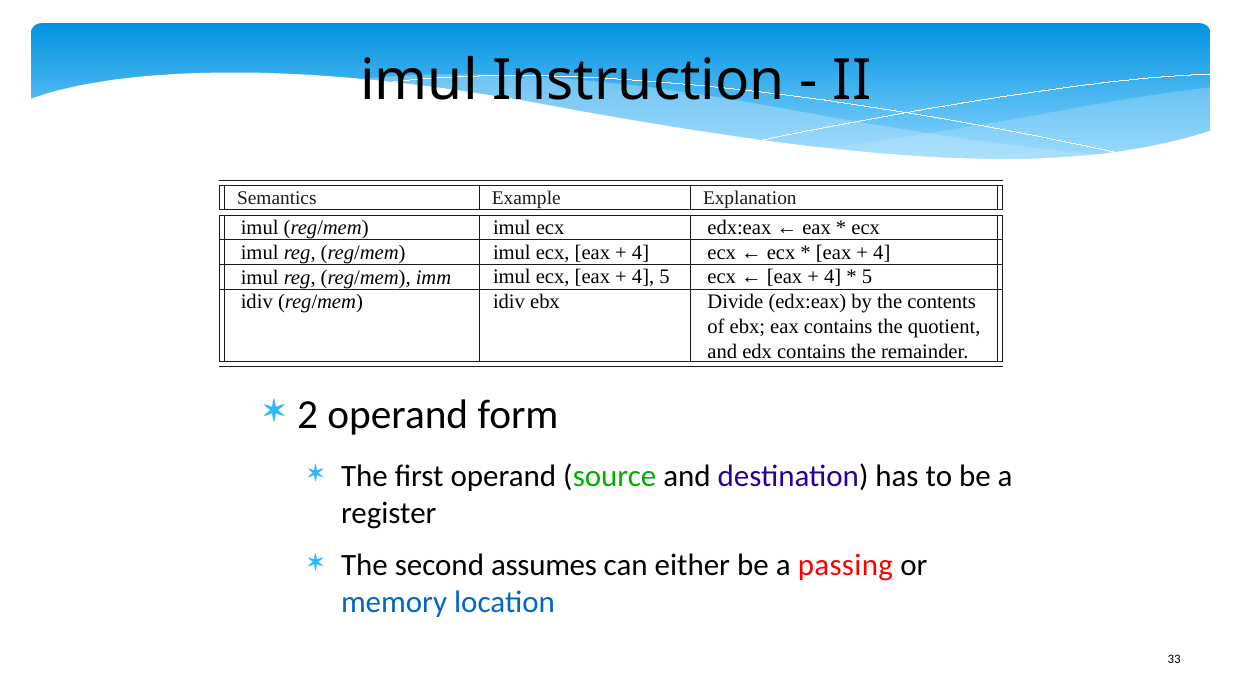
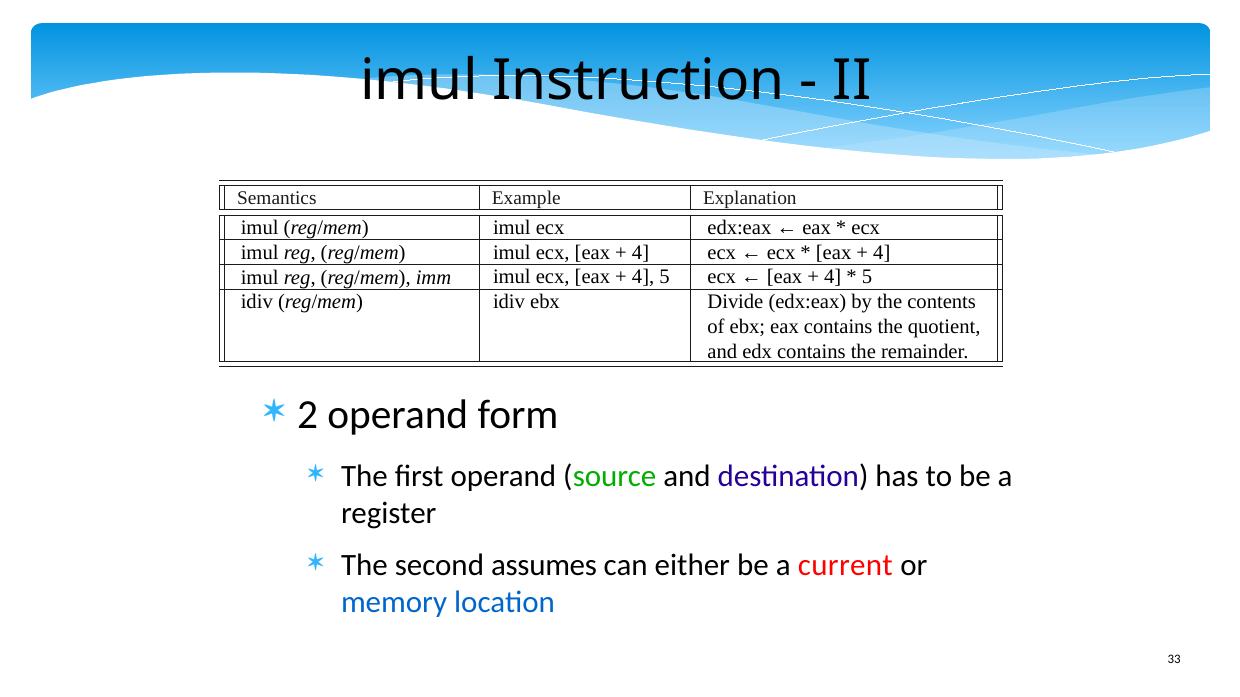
passing: passing -> current (845, 565)
